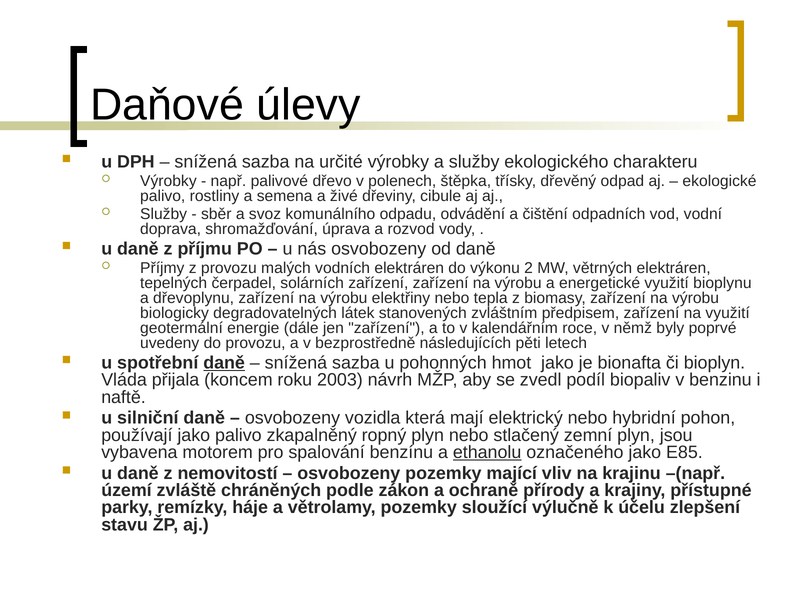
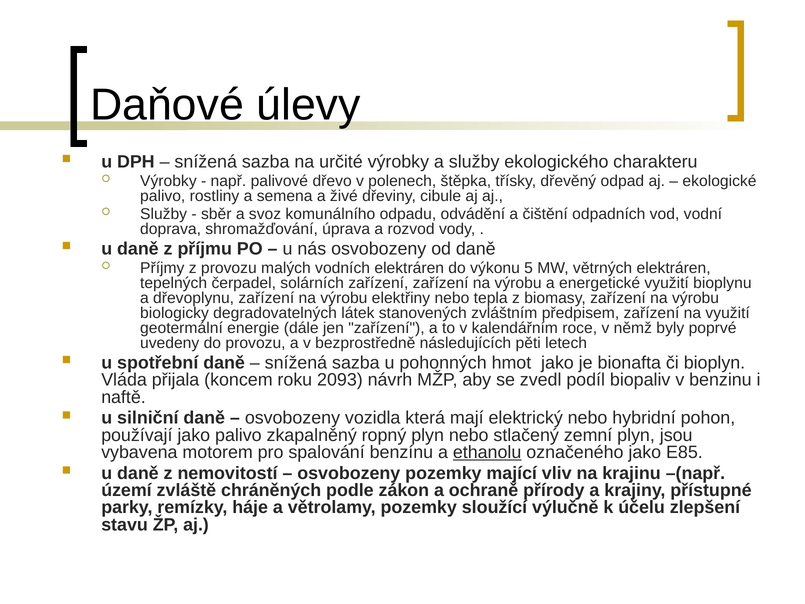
2: 2 -> 5 (529, 268)
daně underline: present -> none (224, 363)
2003: 2003 -> 2093 (340, 380)
